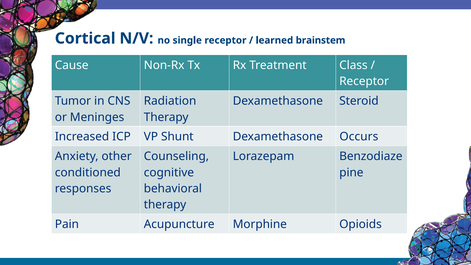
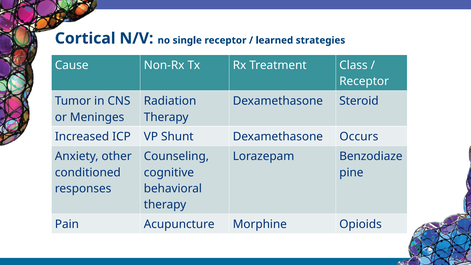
brainstem: brainstem -> strategies (320, 40)
